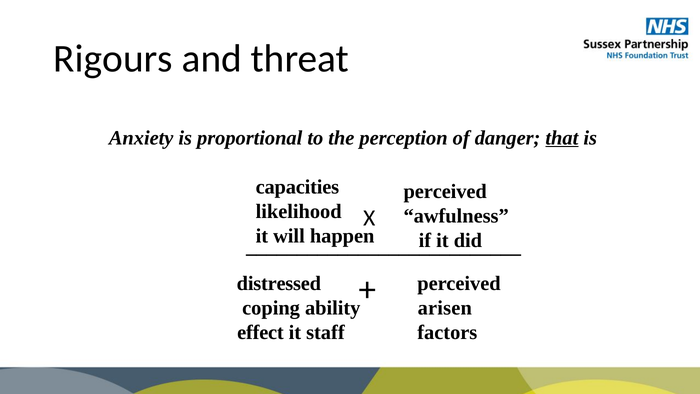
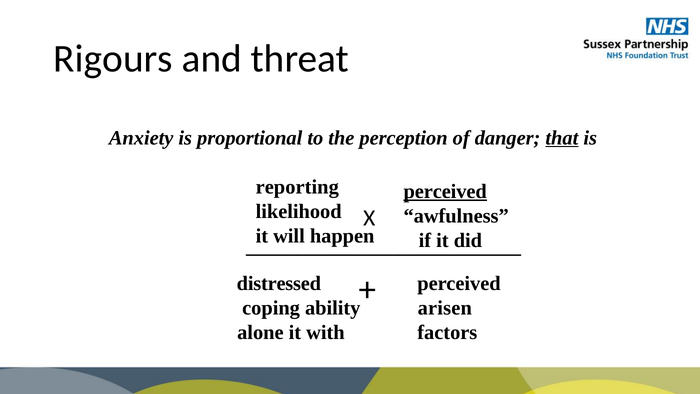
capacities: capacities -> reporting (297, 187)
perceived underline: none -> present (445, 191)
effect: effect -> alone (260, 332)
staff: staff -> with (325, 332)
